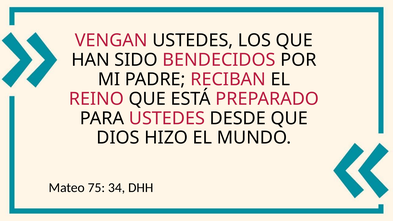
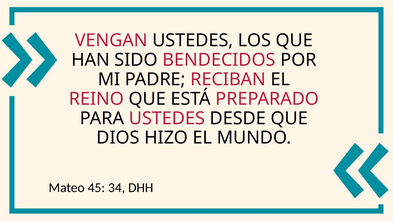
75: 75 -> 45 (96, 188)
